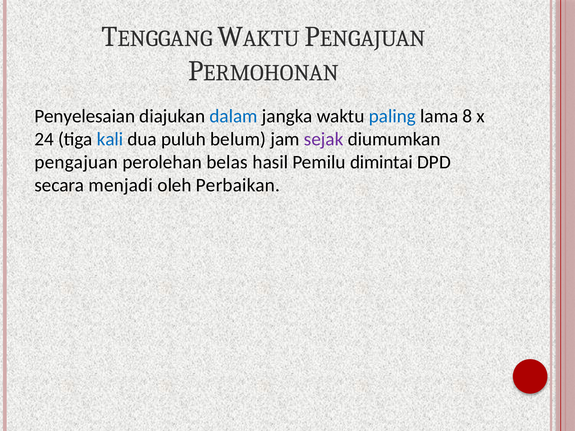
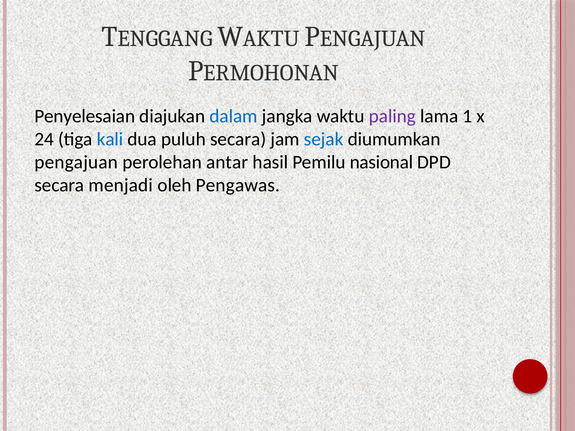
paling colour: blue -> purple (392, 116)
8: 8 -> 1 (467, 116)
puluh belum: belum -> secara (238, 139)
sejak colour: purple -> blue (324, 139)
belas: belas -> antar (227, 162)
dimintai: dimintai -> nasional (381, 162)
Perbaikan: Perbaikan -> Pengawas (238, 185)
